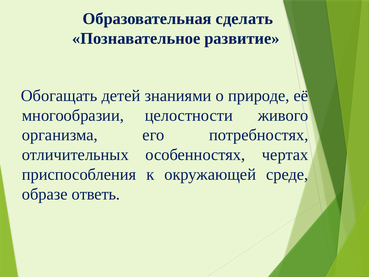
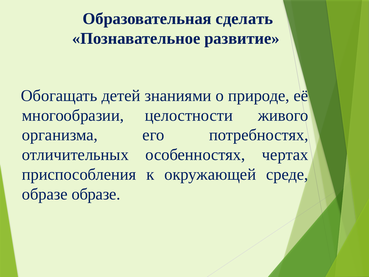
образе ответь: ответь -> образе (96, 194)
